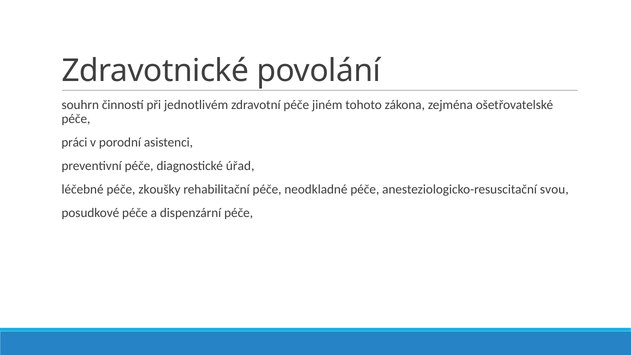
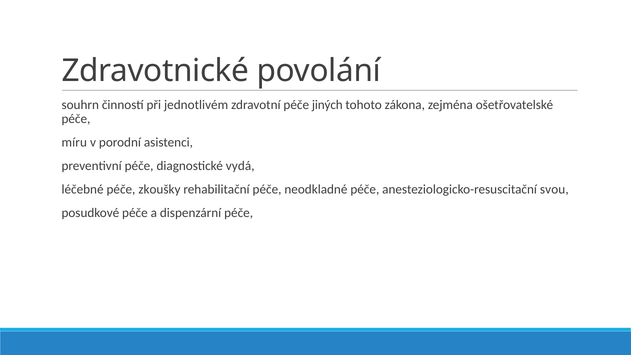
jiném: jiném -> jiných (327, 105)
práci: práci -> míru (74, 143)
úřad: úřad -> vydá (240, 166)
